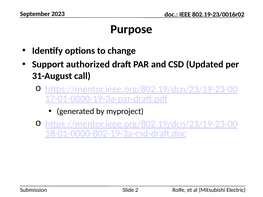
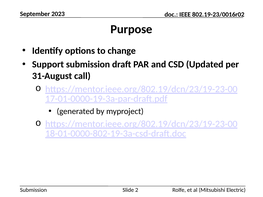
Support authorized: authorized -> submission (88, 64)
